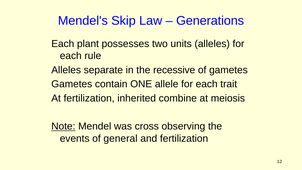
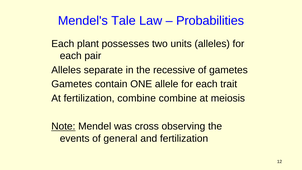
Skip: Skip -> Tale (123, 21)
Generations: Generations -> Probabilities (210, 21)
rule: rule -> pair (93, 56)
fertilization inherited: inherited -> combine (137, 98)
